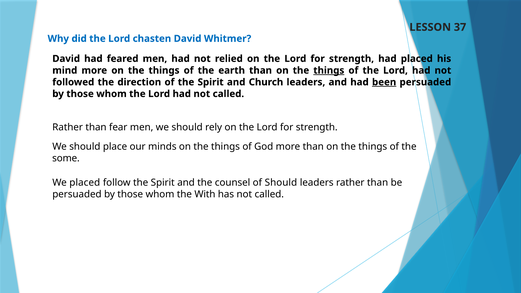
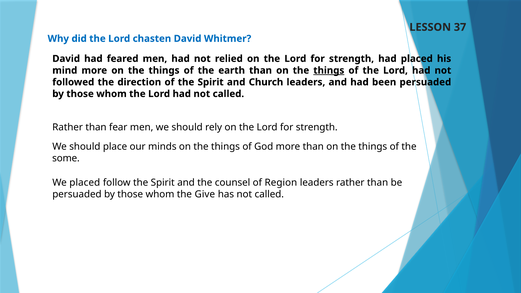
been underline: present -> none (384, 82)
of Should: Should -> Region (281, 183)
With: With -> Give (205, 194)
